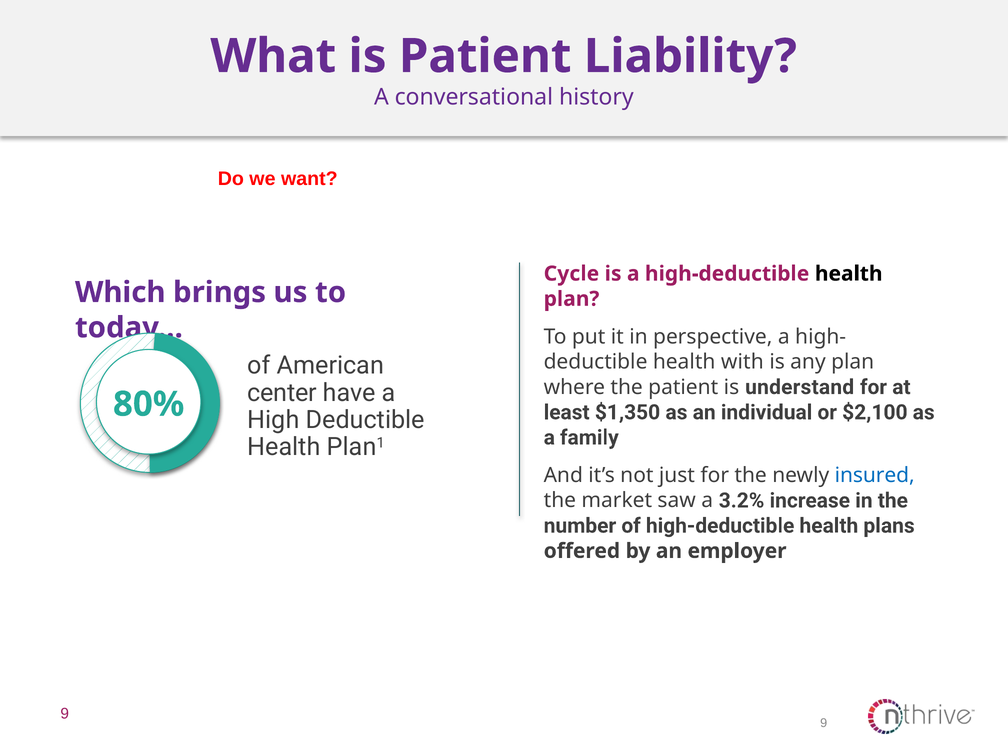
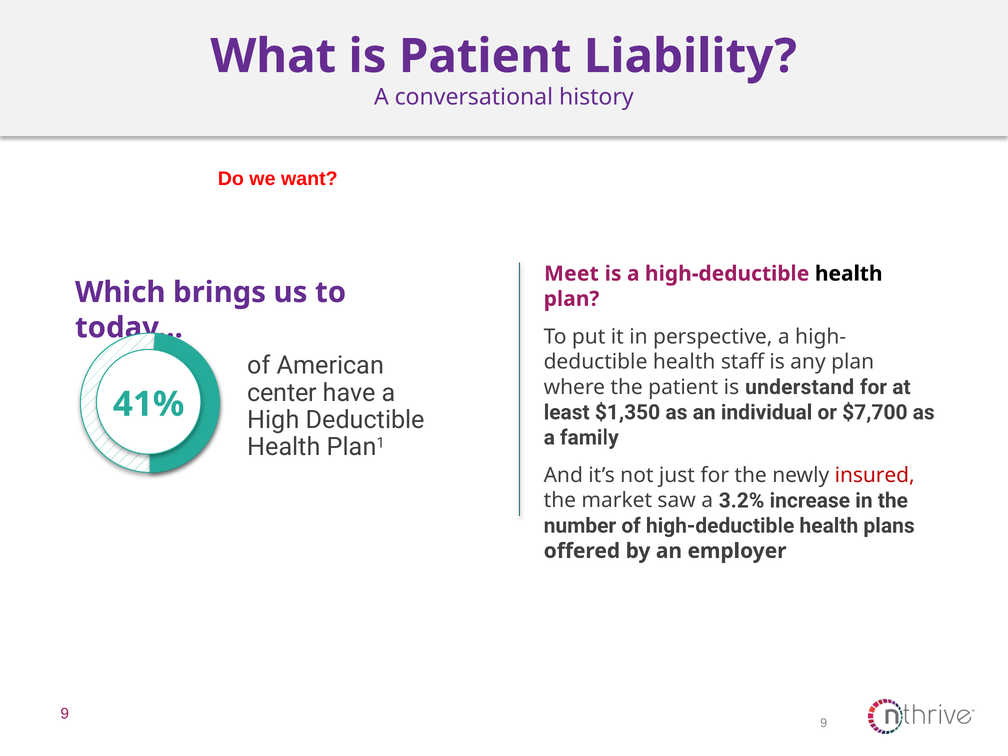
Cycle: Cycle -> Meet (571, 274)
with: with -> staff (742, 362)
80%: 80% -> 41% (149, 404)
$2,100: $2,100 -> $7,700 (875, 412)
insured colour: blue -> red (875, 475)
